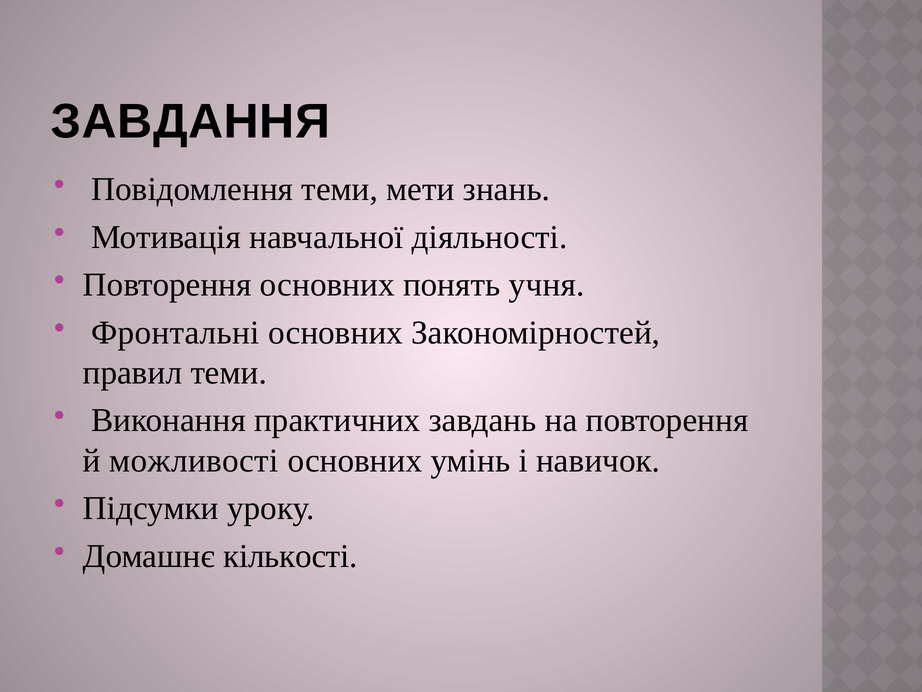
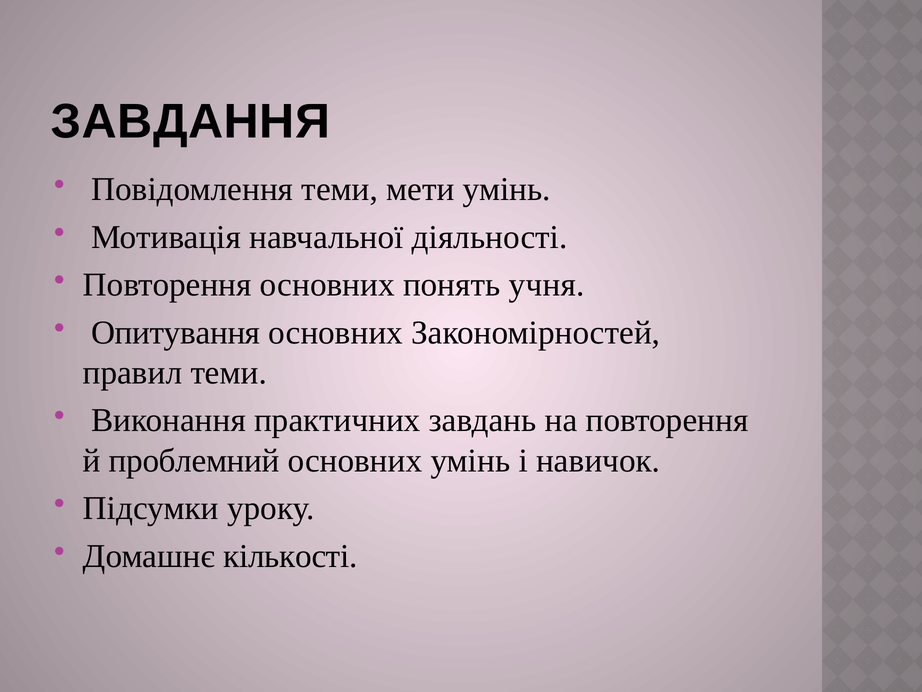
мети знань: знань -> умінь (507, 189)
Фронтальні: Фронтальні -> Опитування (176, 332)
можливості: можливості -> проблемний (194, 460)
